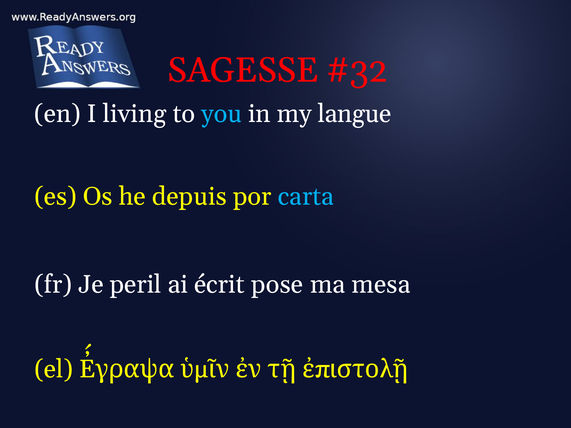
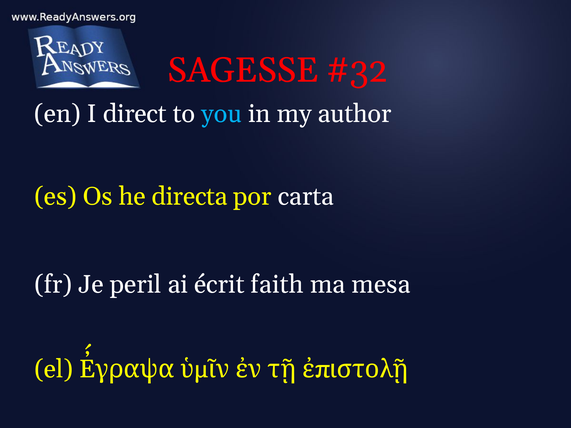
living: living -> direct (135, 114)
langue: langue -> author (355, 114)
depuis: depuis -> directa (190, 197)
carta colour: light blue -> white (306, 197)
pose: pose -> faith (277, 284)
